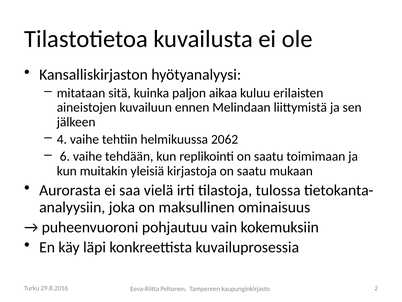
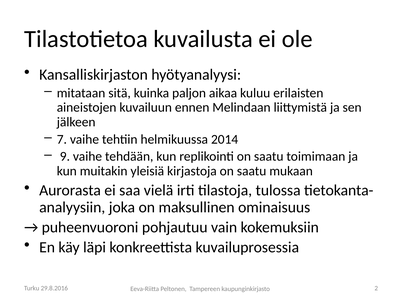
4: 4 -> 7 (62, 139)
2062: 2062 -> 2014 (225, 139)
6: 6 -> 9 (65, 156)
